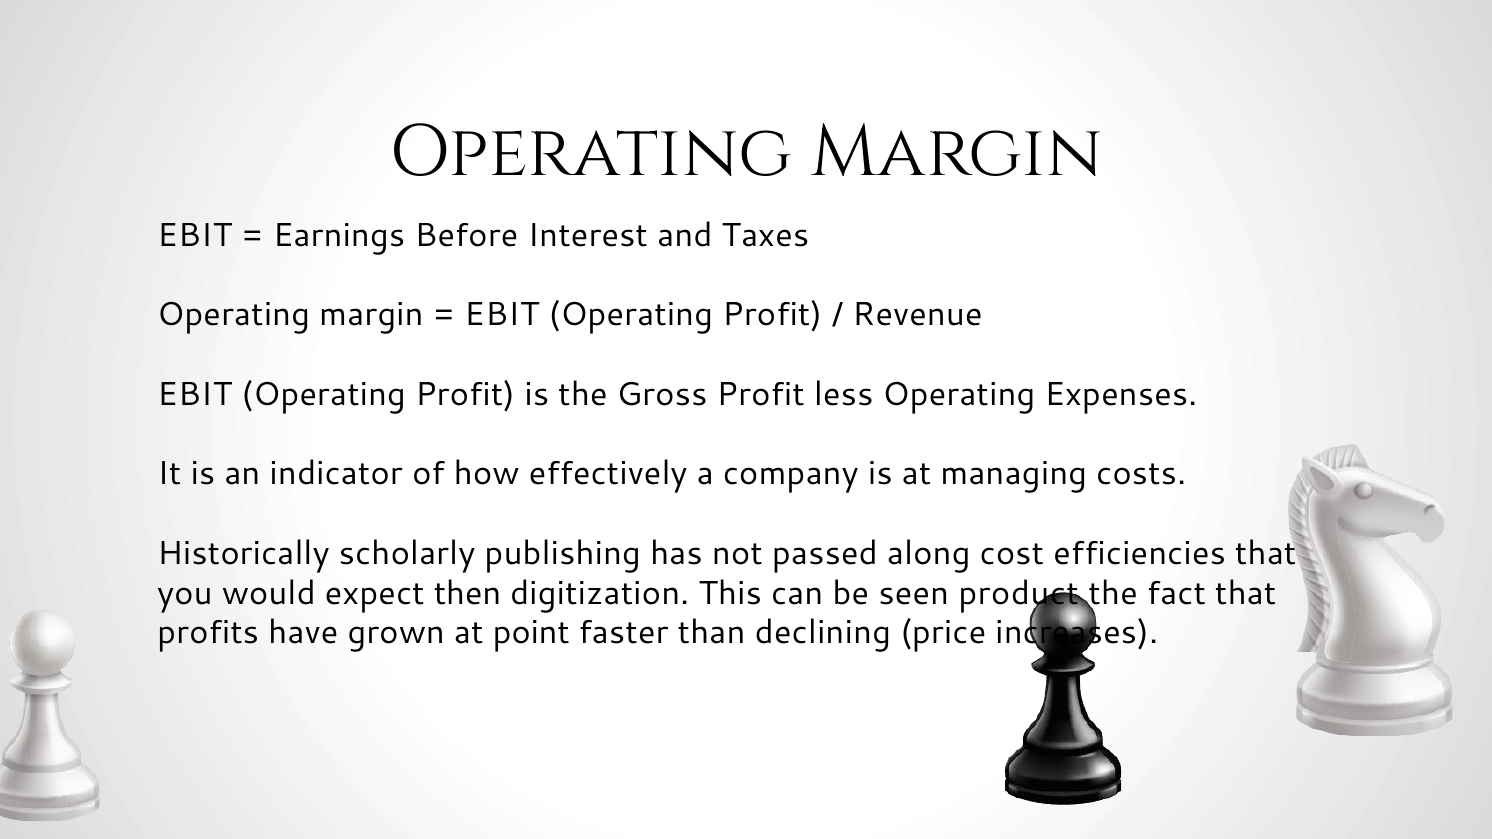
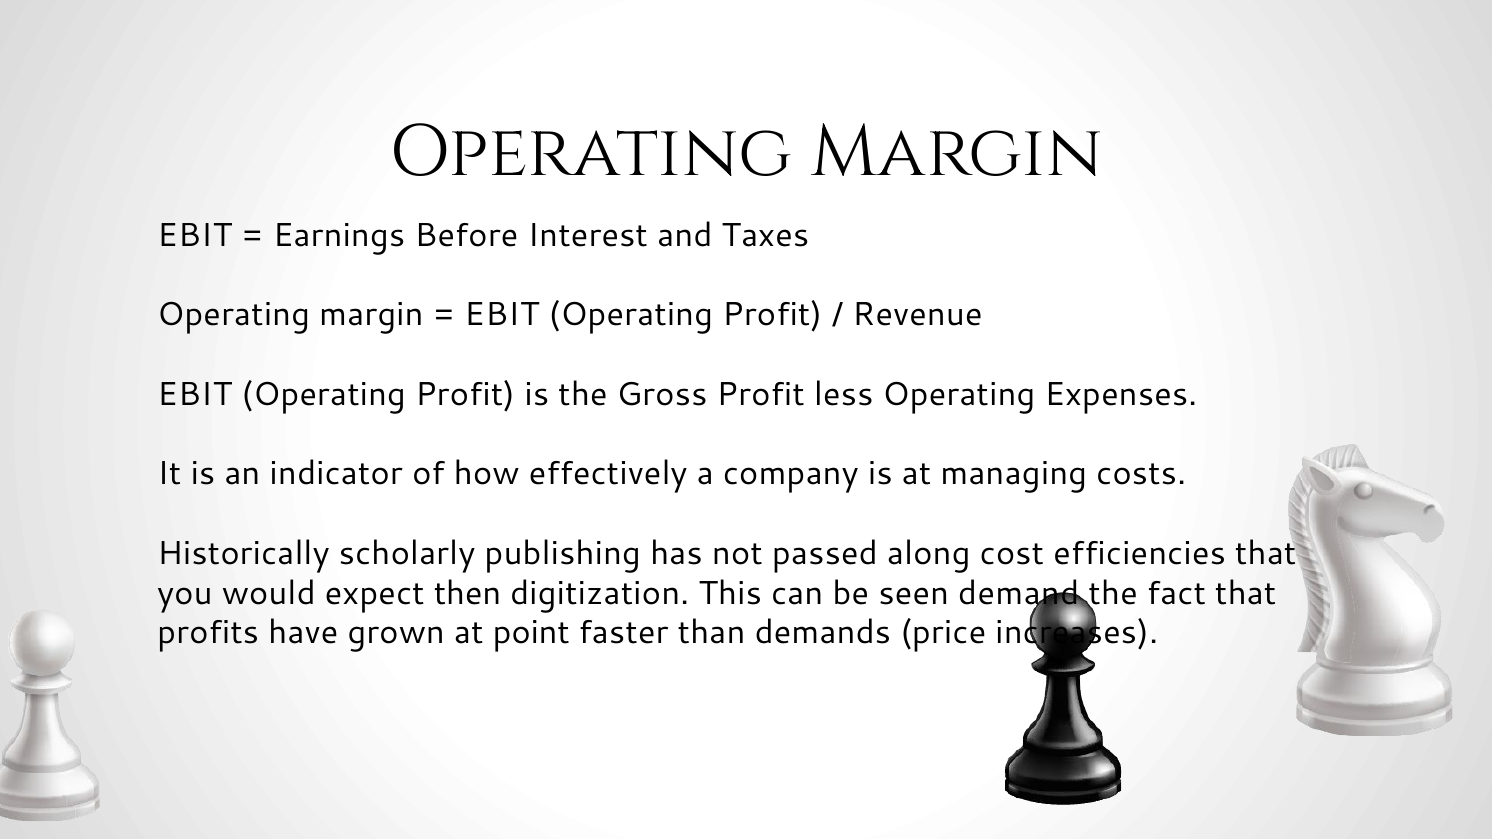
product: product -> demand (1019, 593)
declining: declining -> demands (823, 633)
